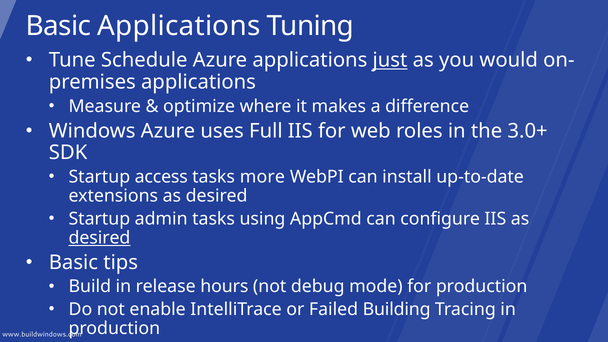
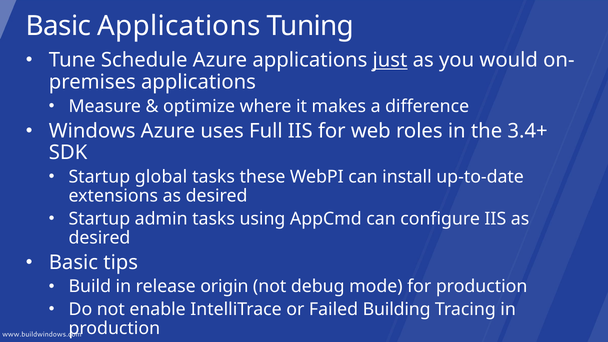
3.0+: 3.0+ -> 3.4+ (528, 131)
access: access -> global (161, 177)
more: more -> these (262, 177)
desired underline: present -> none (99, 238)
hours: hours -> origin (224, 287)
